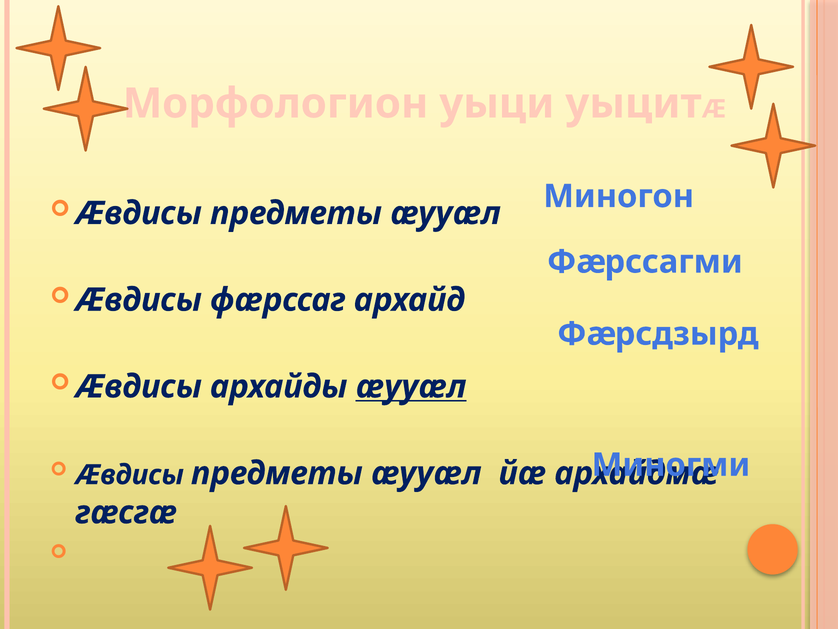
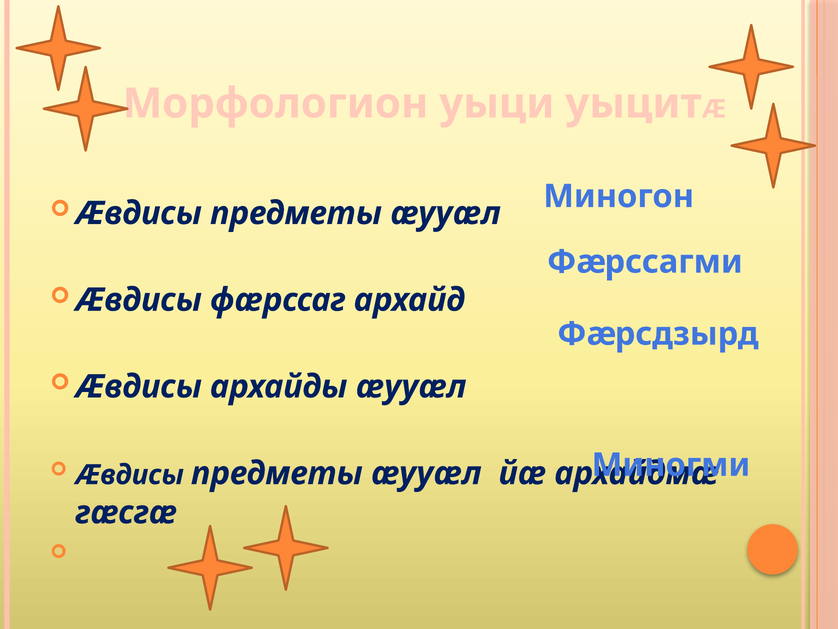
ӕууӕл underline: present -> none (411, 386)
